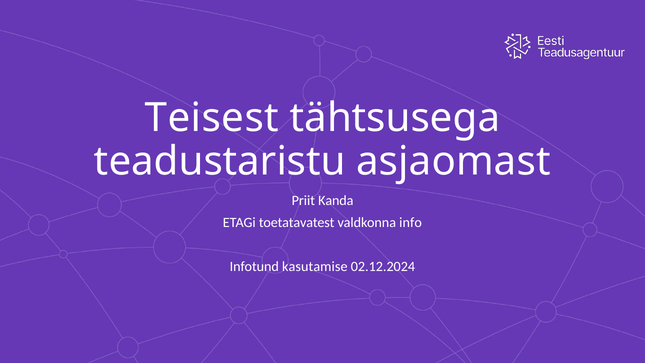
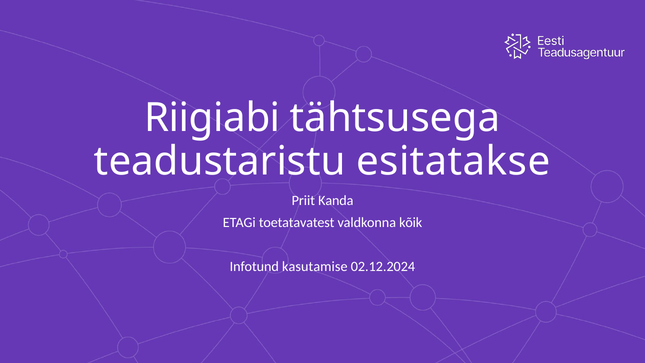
Teisest: Teisest -> Riigiabi (212, 118)
asjaomast: asjaomast -> esitatakse (453, 161)
info: info -> kõik (411, 222)
